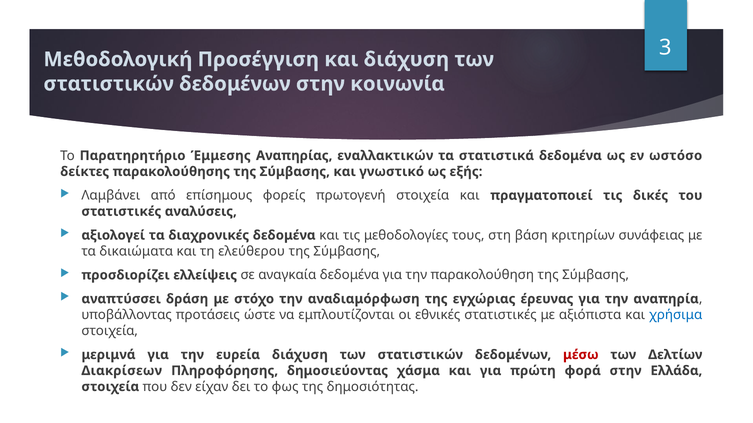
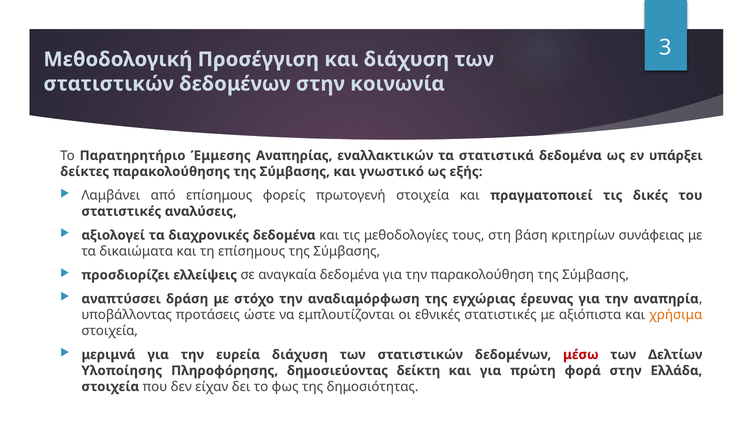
ωστόσο: ωστόσο -> υπάρξει (676, 156)
τη ελεύθερου: ελεύθερου -> επίσημους (252, 252)
χρήσιμα colour: blue -> orange (676, 315)
Διακρίσεων: Διακρίσεων -> Υλοποίησης (122, 371)
χάσμα: χάσμα -> δείκτη (418, 371)
